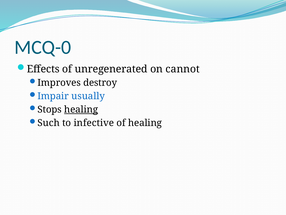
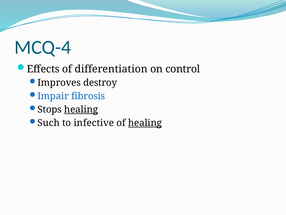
MCQ-0: MCQ-0 -> MCQ-4 (43, 47)
unregenerated: unregenerated -> differentiation (111, 69)
cannot: cannot -> control (183, 69)
usually: usually -> fibrosis (88, 96)
healing underline: none -> present (145, 123)
